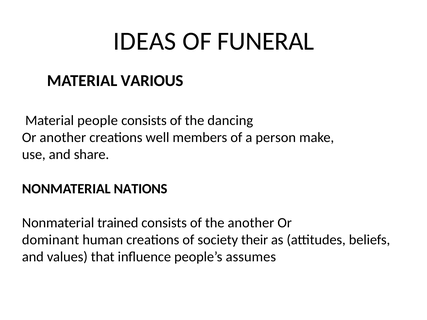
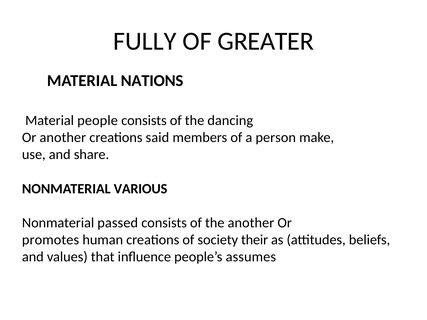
IDEAS: IDEAS -> FULLY (145, 41)
FUNERAL: FUNERAL -> GREATER (266, 41)
VARIOUS: VARIOUS -> NATIONS (152, 81)
well: well -> said (157, 138)
NATIONS: NATIONS -> VARIOUS (141, 189)
trained: trained -> passed (118, 223)
dominant: dominant -> promotes (51, 240)
